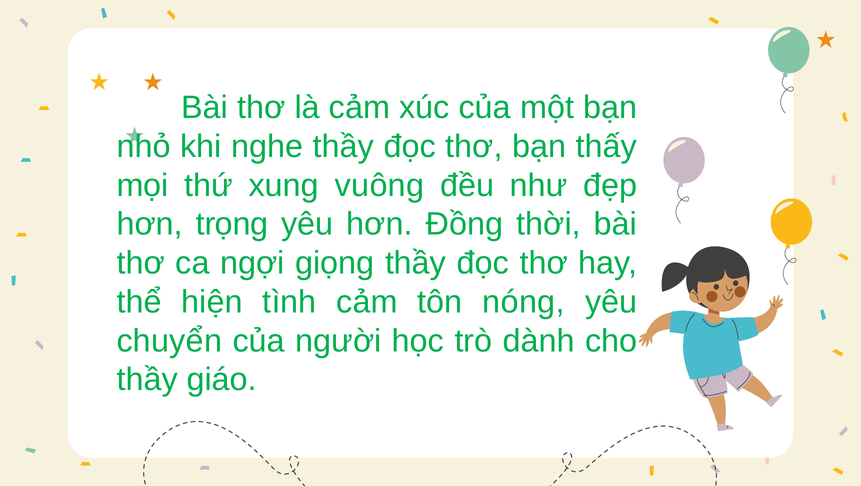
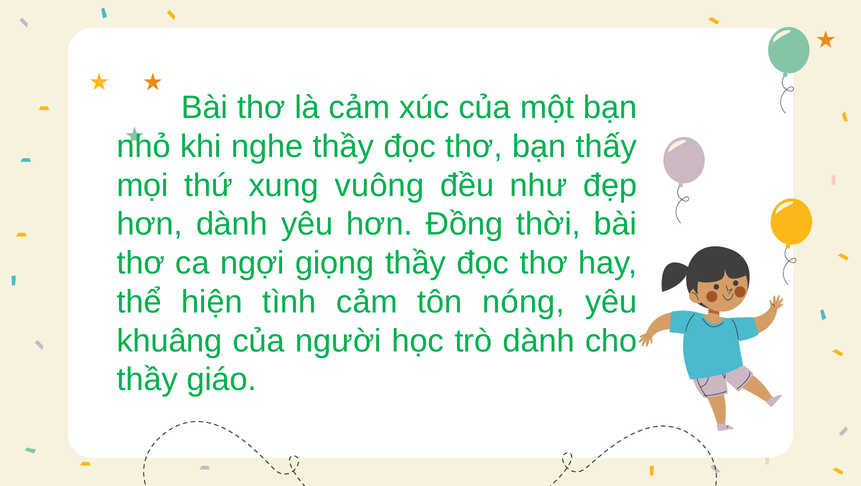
hơn trọng: trọng -> dành (232, 224)
chuyển: chuyển -> khuâng (169, 340)
